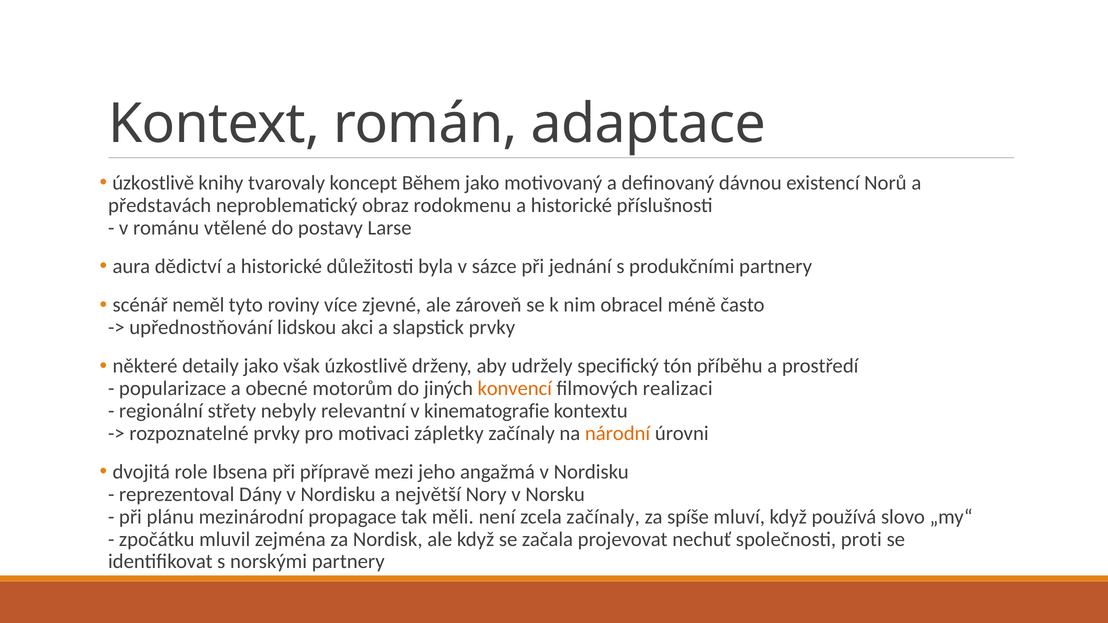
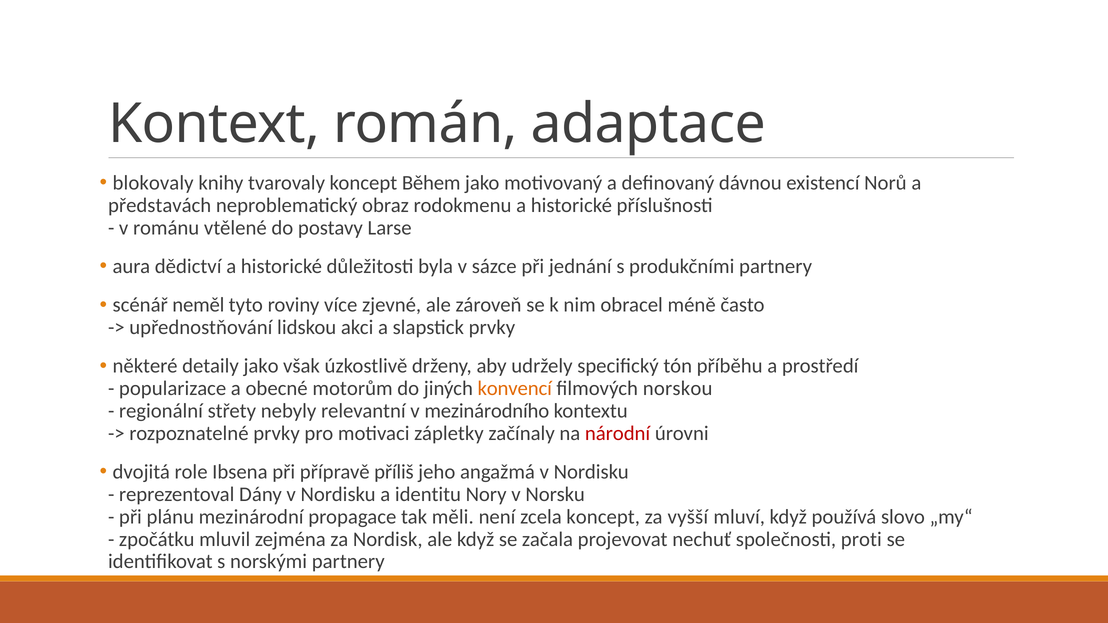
úzkostlivě: úzkostlivě -> blokovaly (153, 183)
realizaci: realizaci -> norskou (678, 389)
kinematografie: kinematografie -> mezinárodního (487, 411)
národní colour: orange -> red (618, 433)
mezi: mezi -> příliš (394, 472)
největší: největší -> identitu (428, 495)
zcela začínaly: začínaly -> koncept (603, 517)
spíše: spíše -> vyšší (688, 517)
